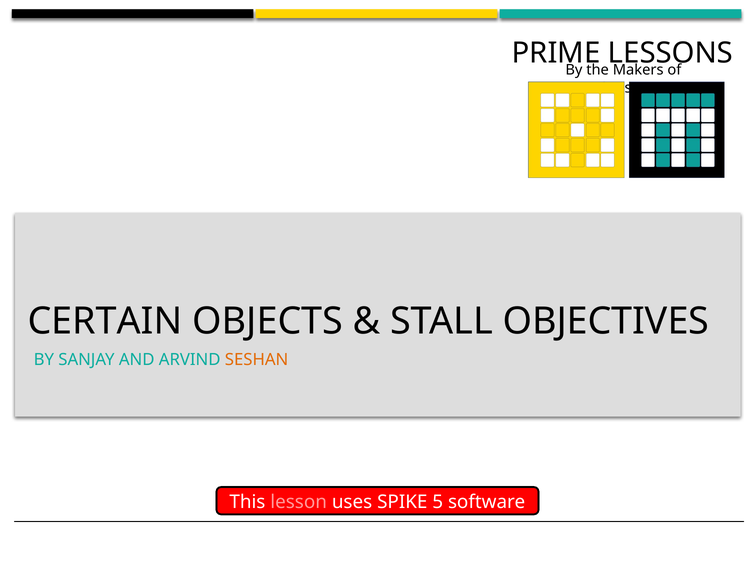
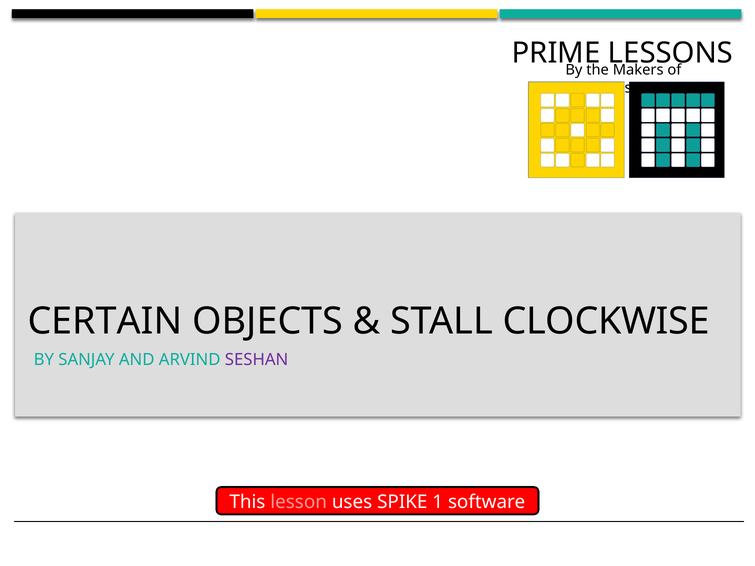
OBJECTIVES: OBJECTIVES -> CLOCKWISE (606, 321)
SESHAN colour: orange -> purple (257, 360)
5: 5 -> 1 (438, 502)
